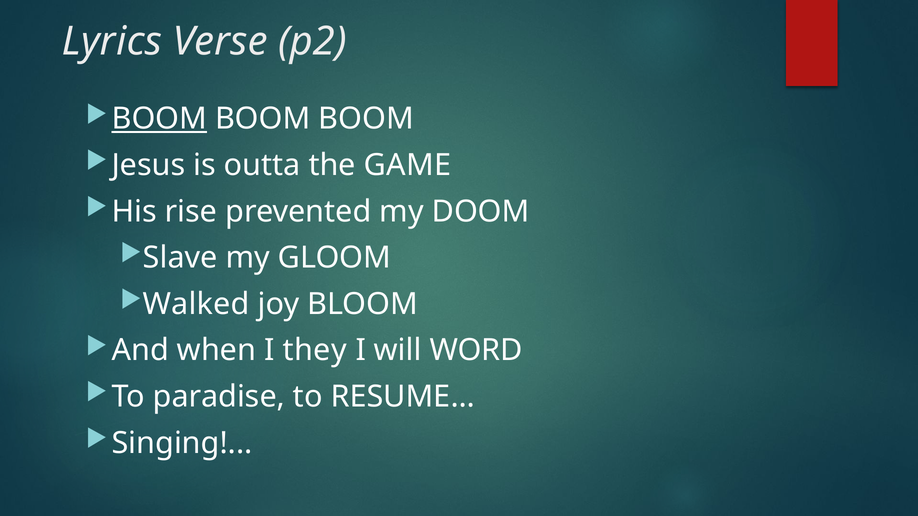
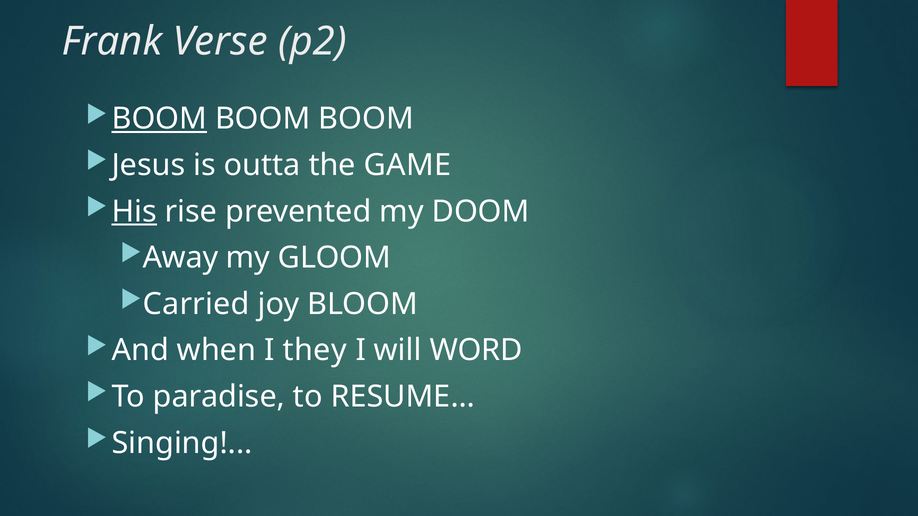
Lyrics: Lyrics -> Frank (112, 42)
His underline: none -> present (134, 212)
Slave: Slave -> Away (180, 258)
Walked: Walked -> Carried (196, 304)
